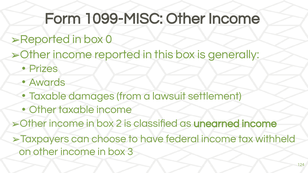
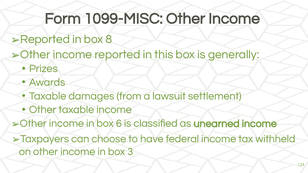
0: 0 -> 8 (109, 39)
2: 2 -> 6 (119, 124)
